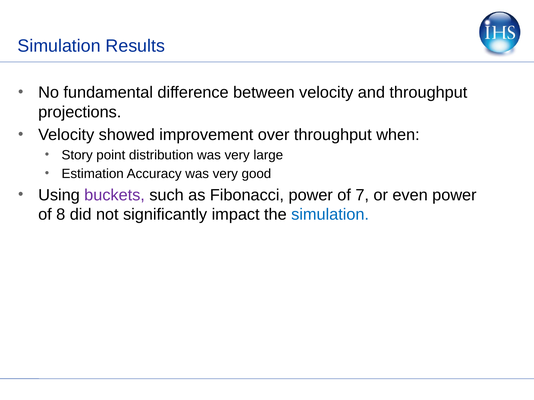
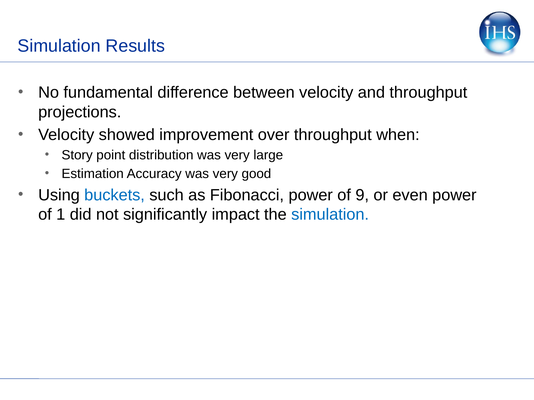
buckets colour: purple -> blue (115, 195)
7: 7 -> 9 (362, 195)
8: 8 -> 1 (61, 215)
